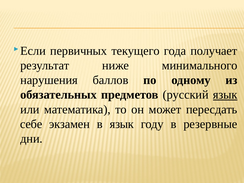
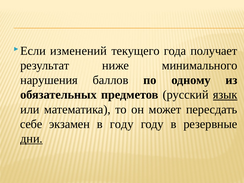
первичных: первичных -> изменений (79, 51)
в язык: язык -> году (122, 124)
дни underline: none -> present (31, 139)
